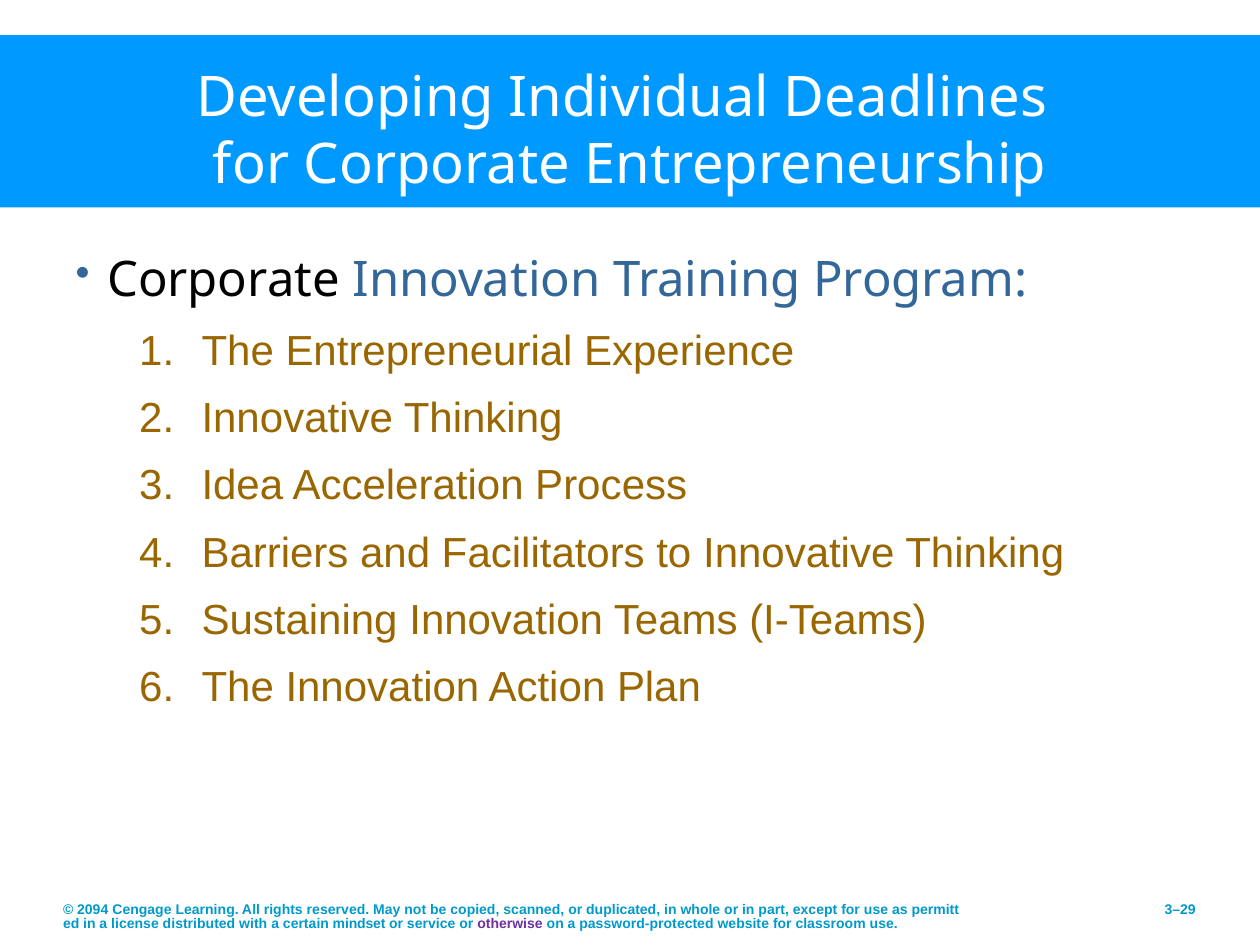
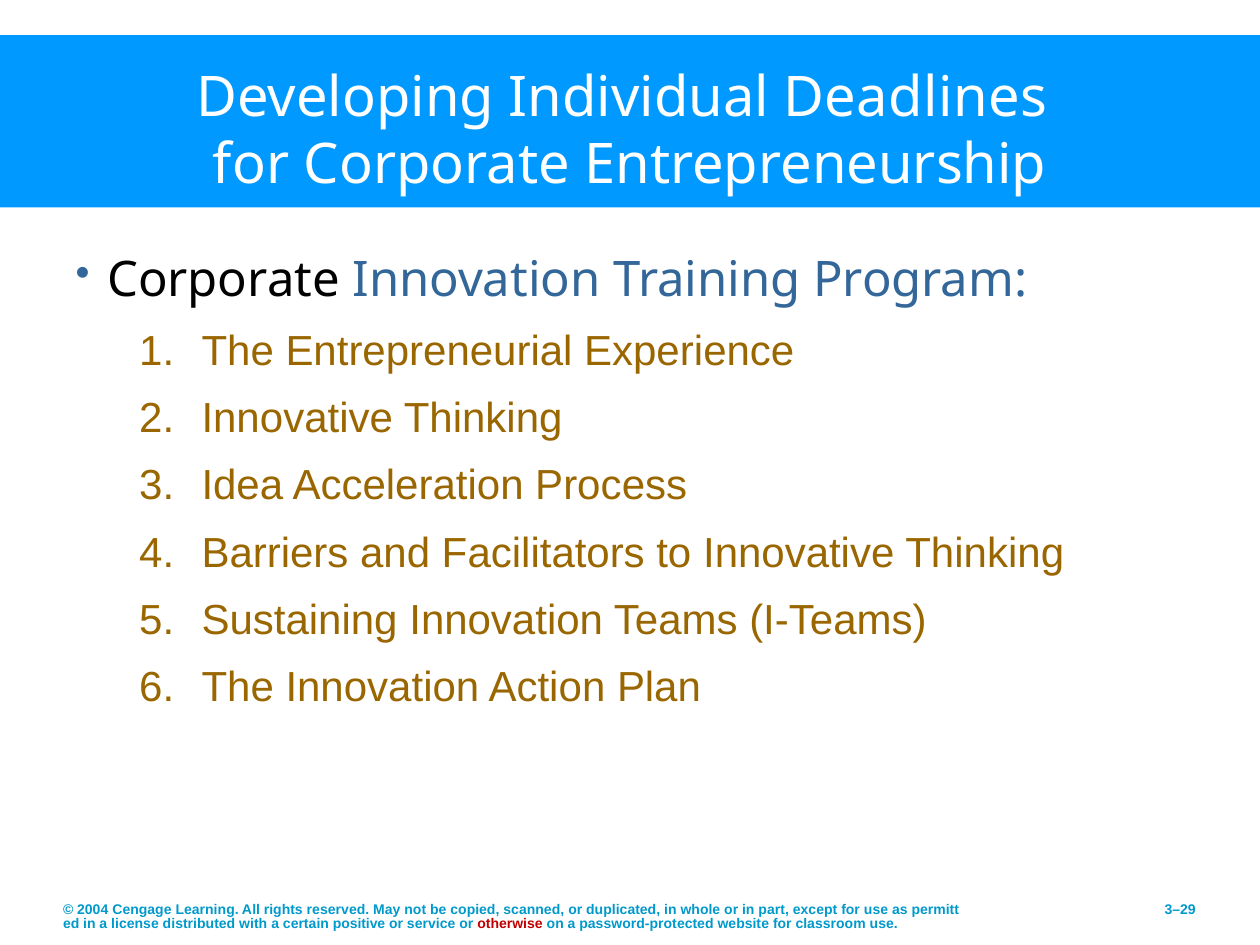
2094: 2094 -> 2004 (93, 910)
mindset: mindset -> positive (359, 924)
otherwise colour: purple -> red (510, 924)
